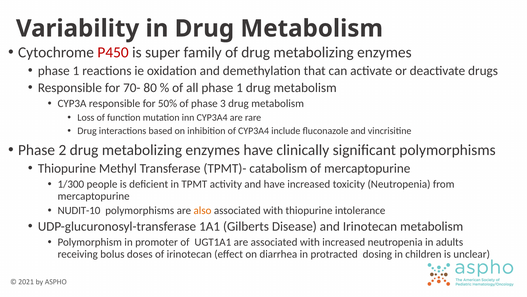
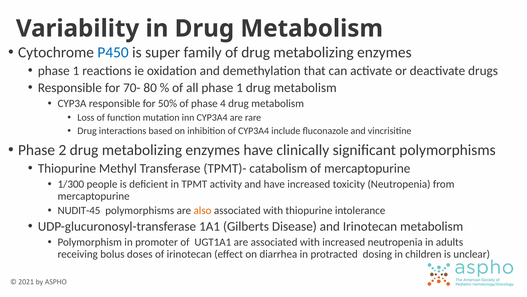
P450 colour: red -> blue (113, 52)
3: 3 -> 4 (223, 103)
NUDIT-10: NUDIT-10 -> NUDIT-45 (79, 210)
